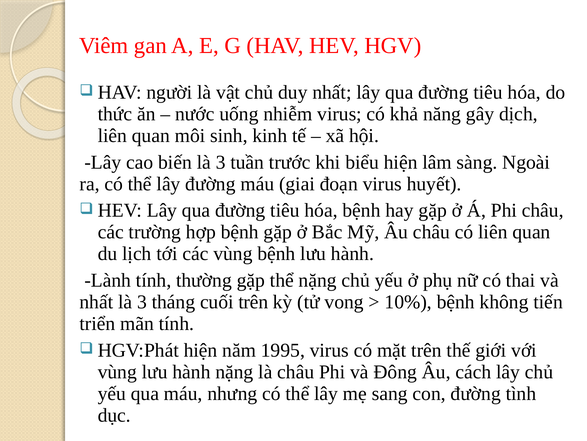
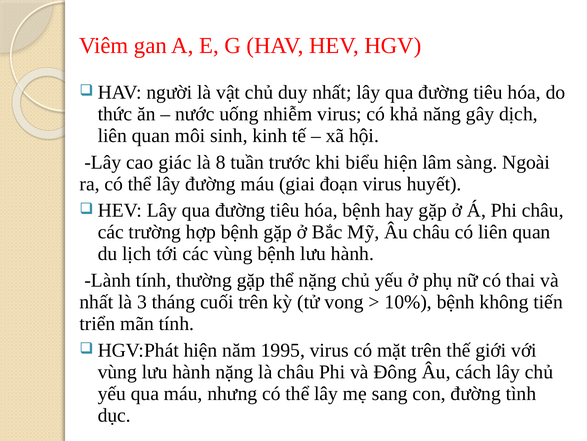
biến: biến -> giác (175, 162)
3: 3 -> 8 (221, 162)
